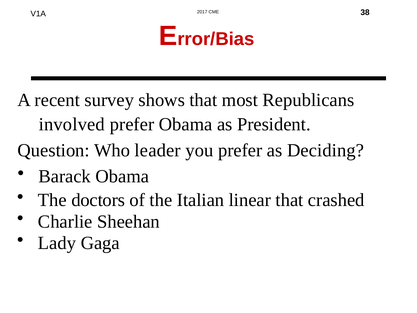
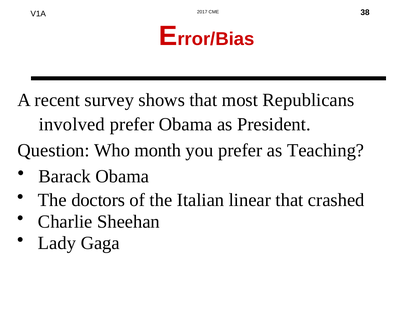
leader: leader -> month (158, 150)
Deciding: Deciding -> Teaching (326, 150)
